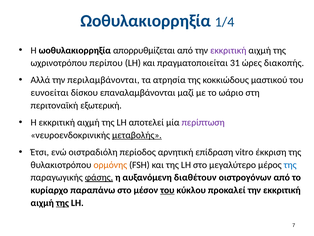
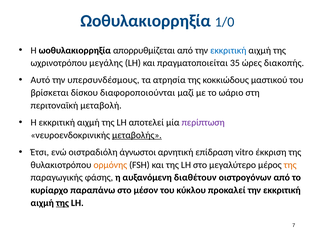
1/4: 1/4 -> 1/0 (225, 22)
εκκριτική colour: purple -> blue (228, 50)
περίπου: περίπου -> μεγάλης (106, 63)
31: 31 -> 35 (235, 63)
Αλλά: Αλλά -> Αυτό (40, 80)
περιλαμβάνονται: περιλαμβάνονται -> υπερσυνδέσμους (103, 80)
ευνοείται: ευνοείται -> βρίσκεται (50, 93)
επαναλαμβάνονται: επαναλαμβάνονται -> διαφοροποιούνται (138, 93)
εξωτερική: εξωτερική -> μεταβολή (101, 105)
περίοδος: περίοδος -> άγνωστοι (138, 152)
της colour: blue -> orange (290, 164)
φάσης underline: present -> none (99, 177)
του underline: present -> none (167, 190)
